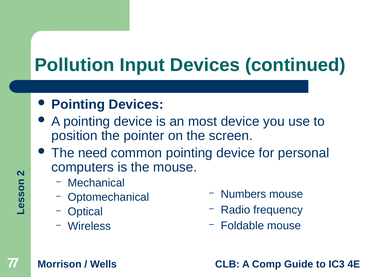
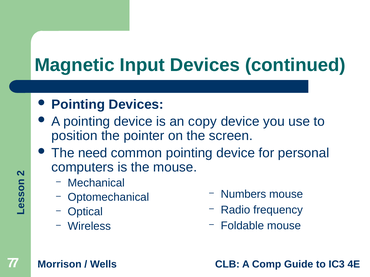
Pollution: Pollution -> Magnetic (75, 65)
most: most -> copy (203, 122)
